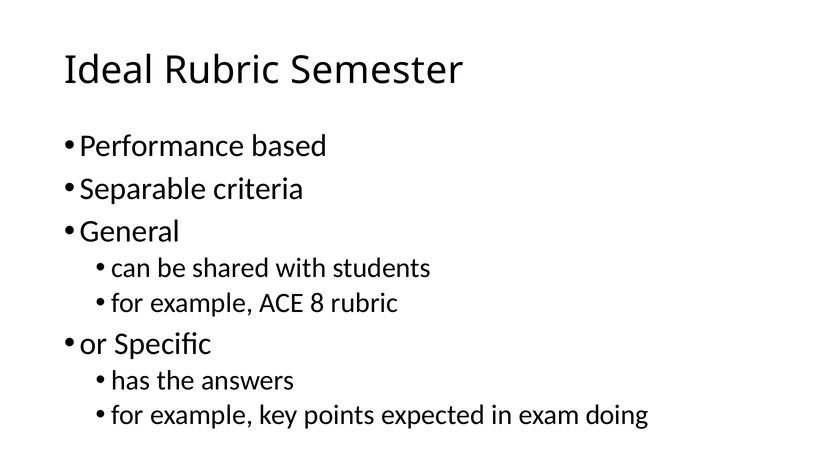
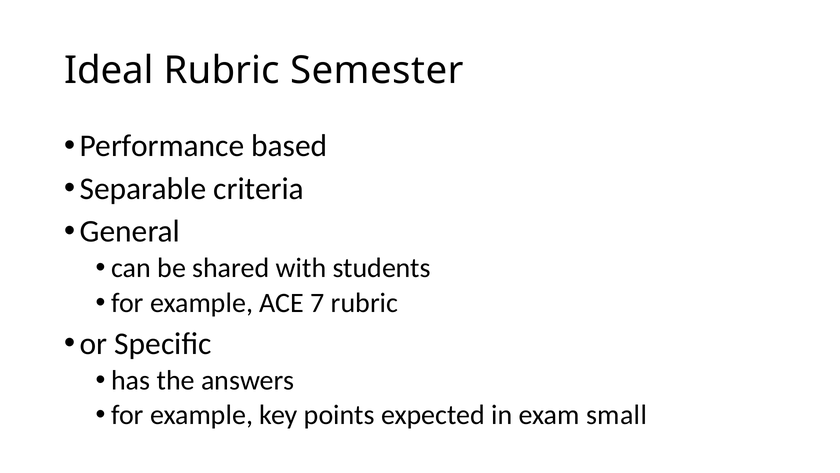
8: 8 -> 7 (317, 302)
doing: doing -> small (617, 415)
